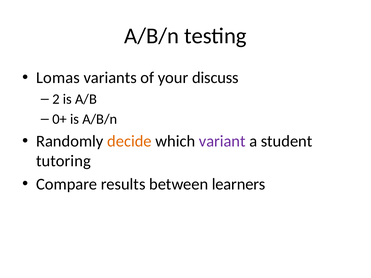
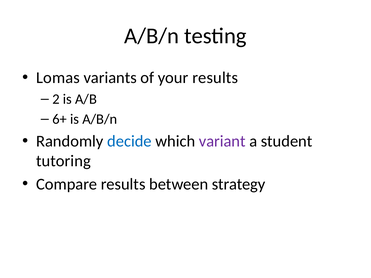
your discuss: discuss -> results (215, 78)
0+: 0+ -> 6+ (60, 119)
decide colour: orange -> blue (129, 141)
learners: learners -> strategy (239, 184)
